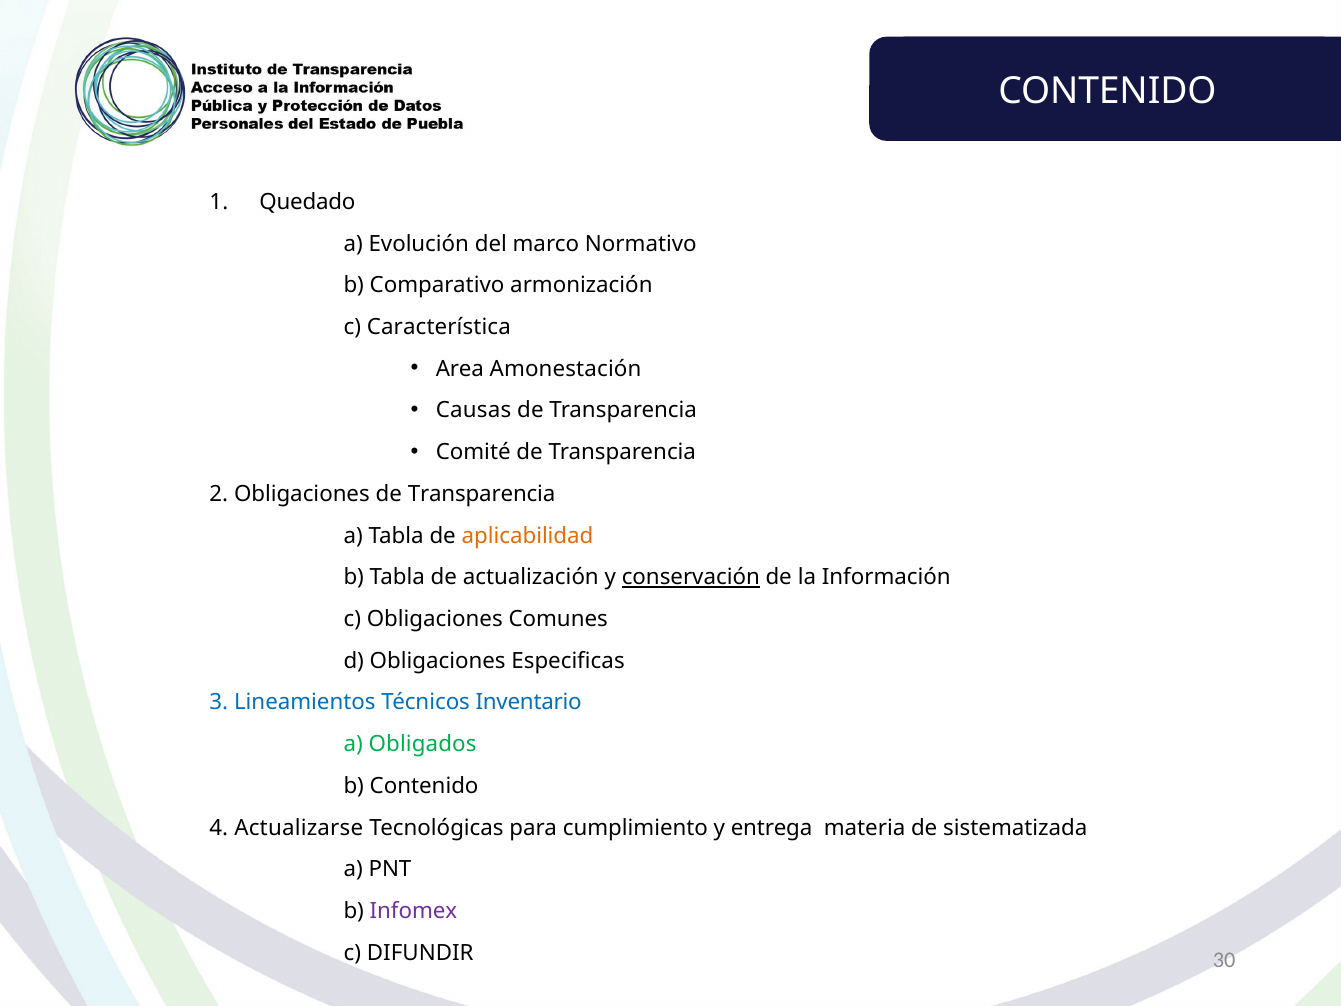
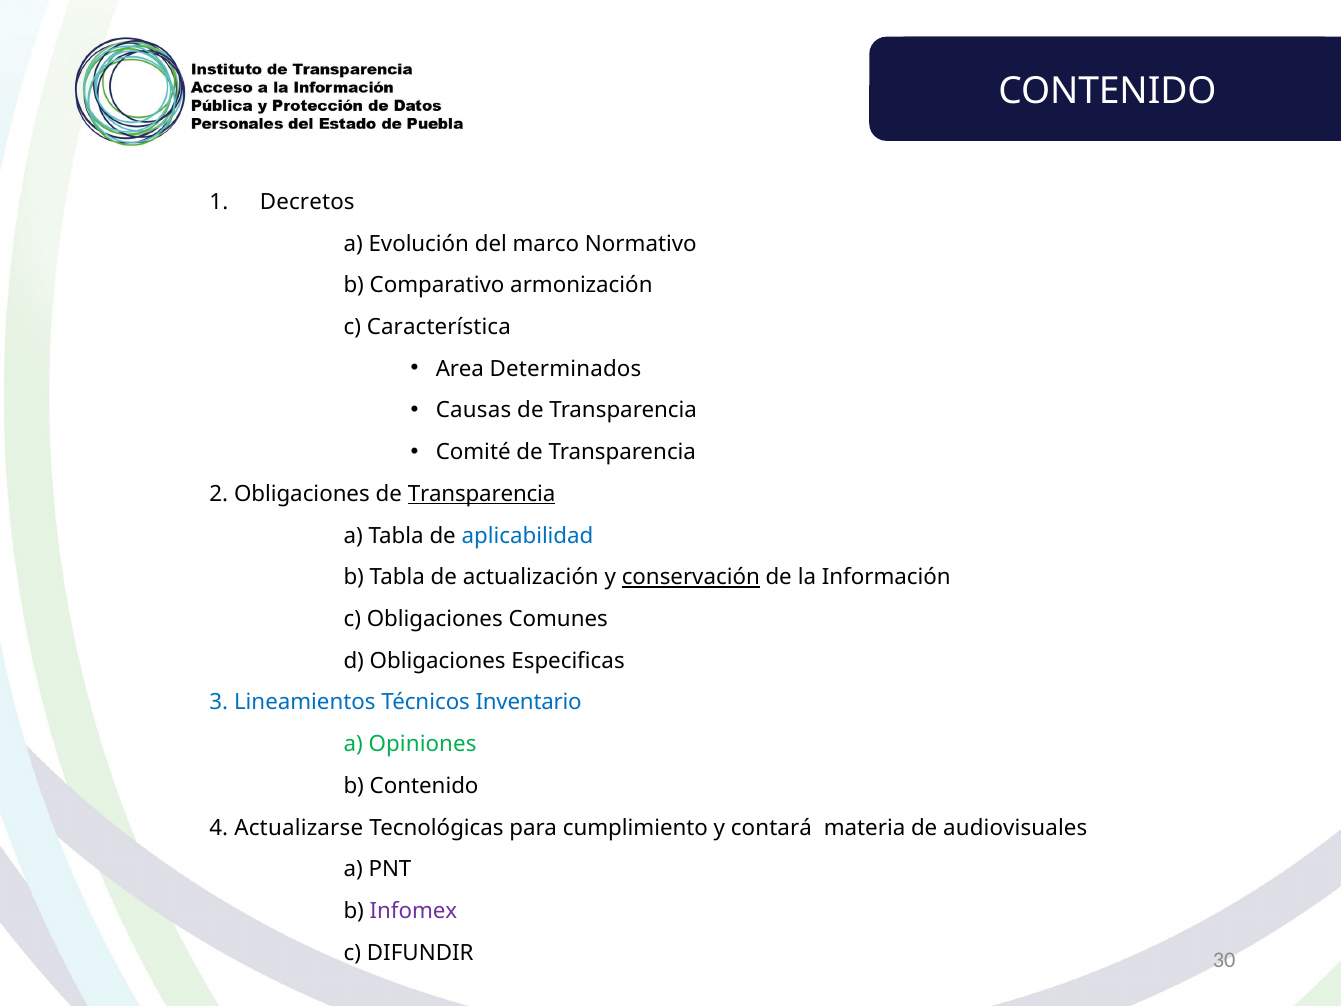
Quedado: Quedado -> Decretos (307, 202)
Amonestación: Amonestación -> Determinados (565, 369)
Transparencia underline: none -> present (482, 494)
aplicabilidad colour: orange -> blue (528, 536)
Obligados: Obligados -> Opiniones (423, 744)
entrega: entrega -> contará (771, 828)
sistematizada: sistematizada -> audiovisuales (1015, 828)
